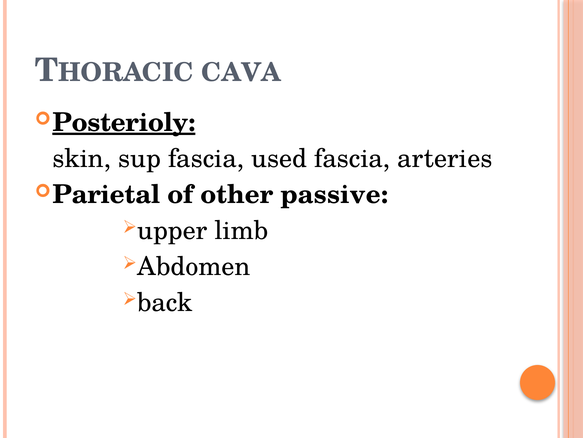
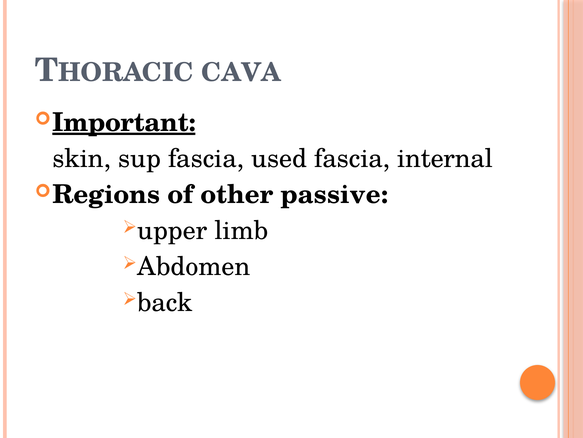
Posterioly: Posterioly -> Important (124, 122)
arteries: arteries -> internal (445, 158)
Parietal: Parietal -> Regions (106, 194)
